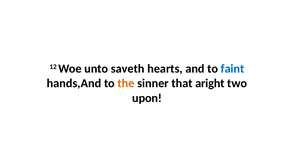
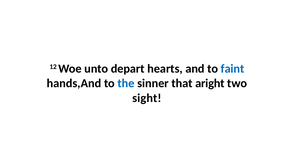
saveth: saveth -> depart (128, 69)
the colour: orange -> blue (126, 84)
upon: upon -> sight (147, 98)
